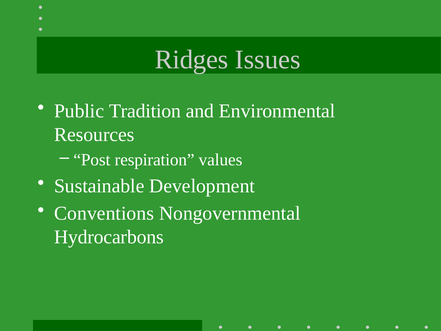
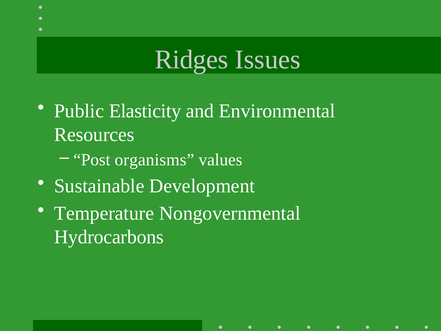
Tradition: Tradition -> Elasticity (145, 111)
respiration: respiration -> organisms (154, 160)
Conventions: Conventions -> Temperature (104, 213)
